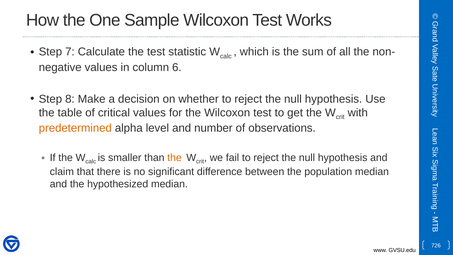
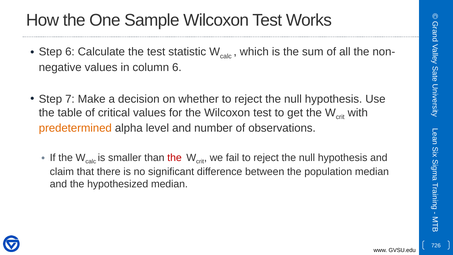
Step 7: 7 -> 6 (70, 52)
8: 8 -> 7 (70, 99)
the colour: orange -> red (175, 157)
